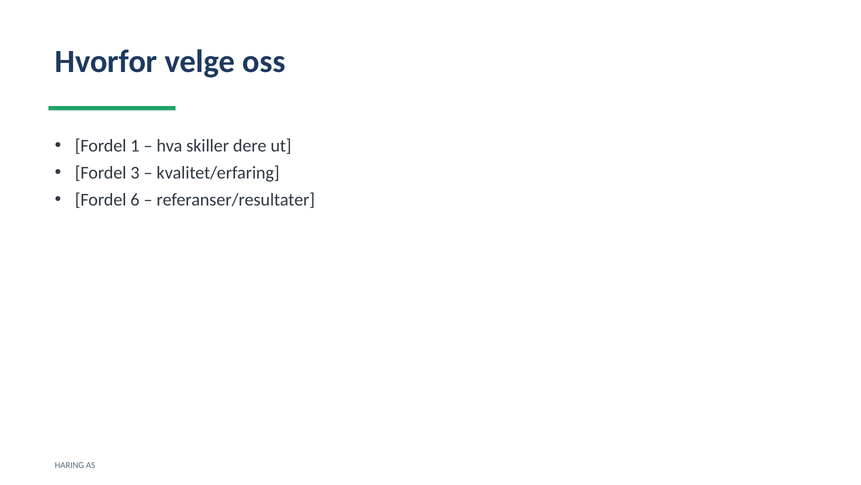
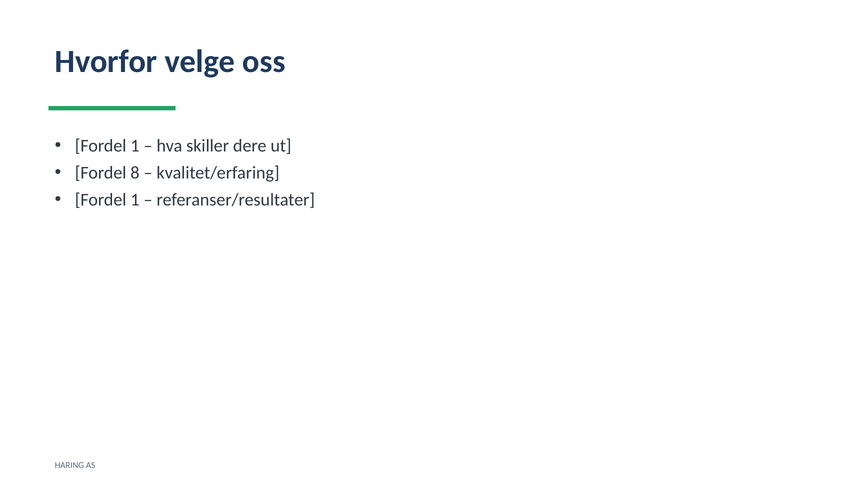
3: 3 -> 8 (135, 173)
6: 6 -> 1 (135, 200)
